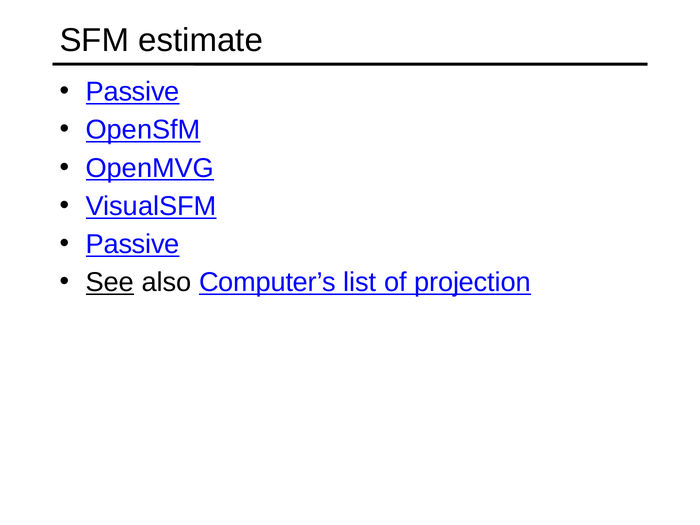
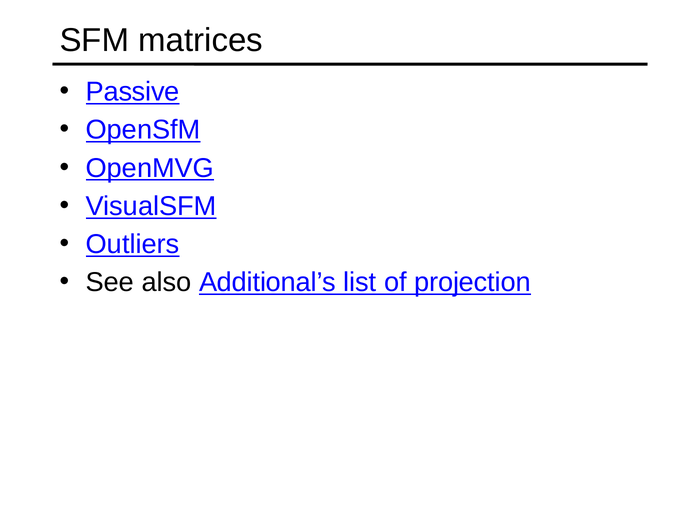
estimate: estimate -> matrices (201, 40)
Passive: Passive -> Outliers (133, 244)
See underline: present -> none (110, 282)
Computer’s: Computer’s -> Additional’s (268, 282)
